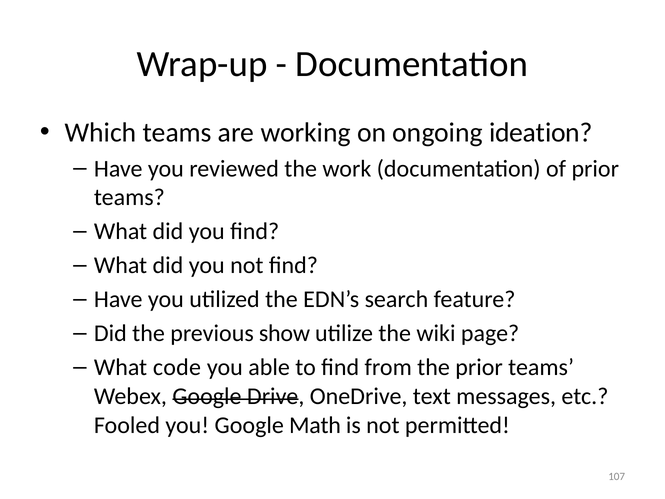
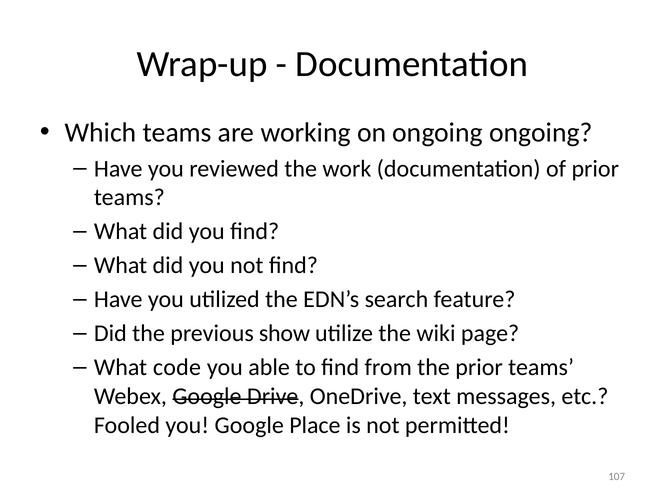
ongoing ideation: ideation -> ongoing (541, 133)
Math: Math -> Place (315, 425)
